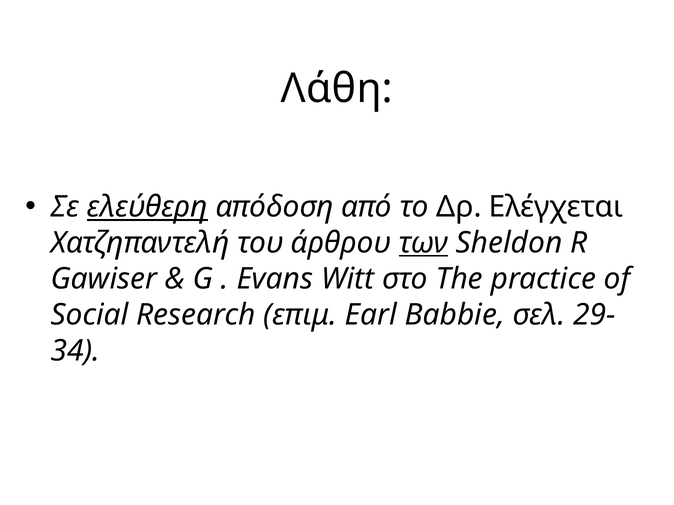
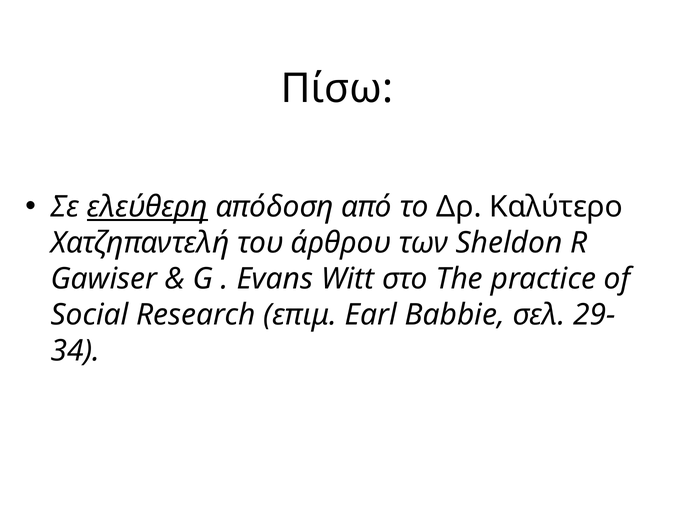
Λάθη: Λάθη -> Πίσω (337, 89)
Ελέγχεται: Ελέγχεται -> Καλύτερο (556, 207)
των underline: present -> none (424, 243)
